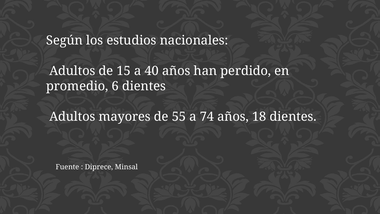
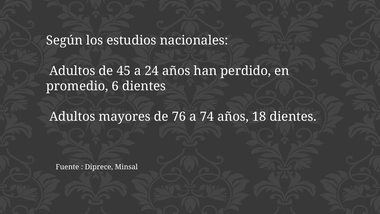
15: 15 -> 45 (124, 71)
40: 40 -> 24 (152, 71)
55: 55 -> 76 (179, 117)
